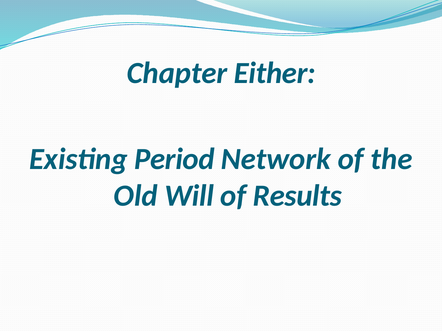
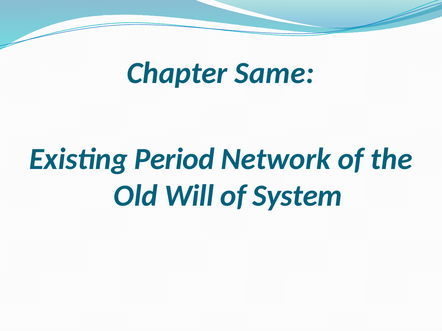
Either: Either -> Same (274, 73)
Results: Results -> System (297, 196)
